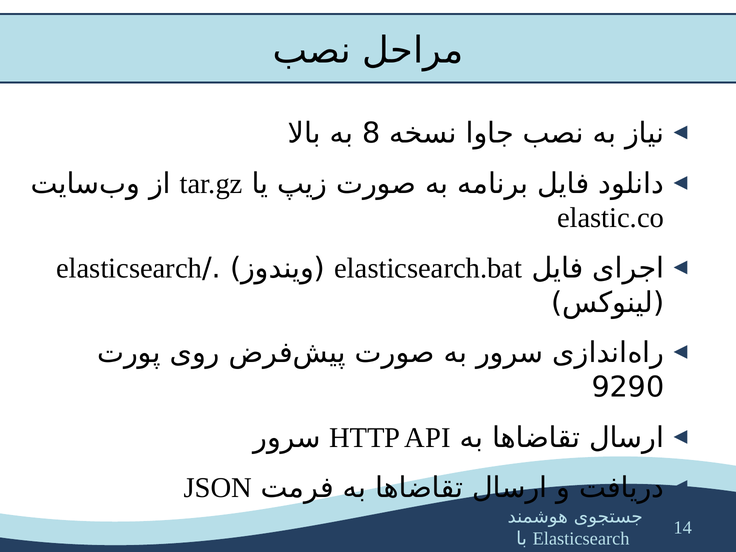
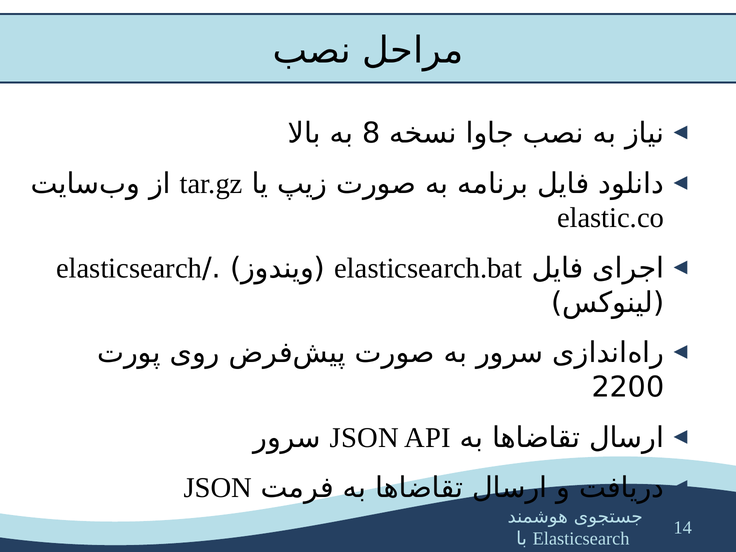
9290: 9290 -> 2200 (628, 387)
HTTP: HTTP -> JSON (364, 438)
